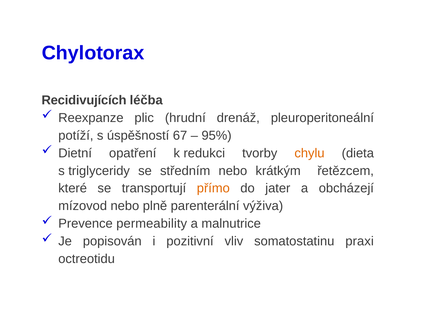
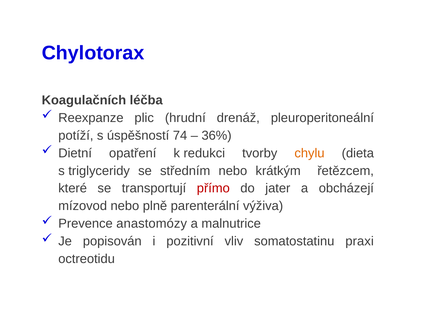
Recidivujících: Recidivujících -> Koagulačních (84, 100)
67: 67 -> 74 (180, 135)
95%: 95% -> 36% (217, 135)
přímo colour: orange -> red (213, 188)
permeability: permeability -> anastomózy (152, 223)
